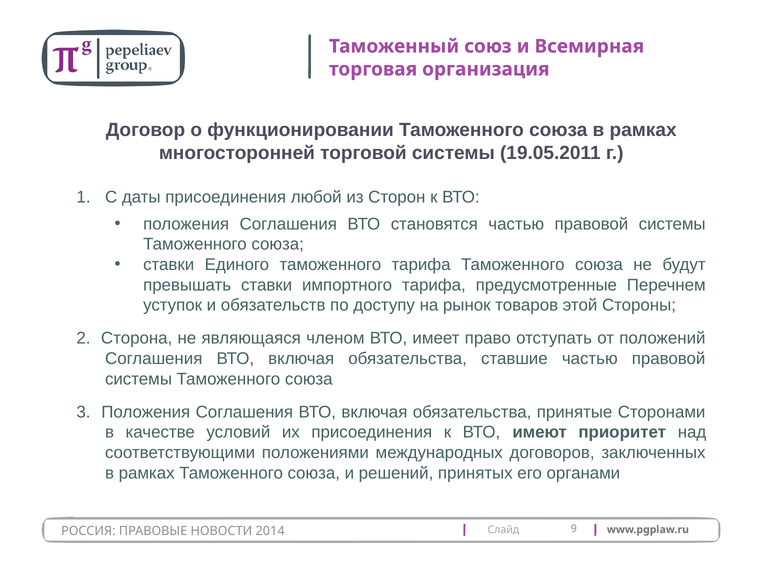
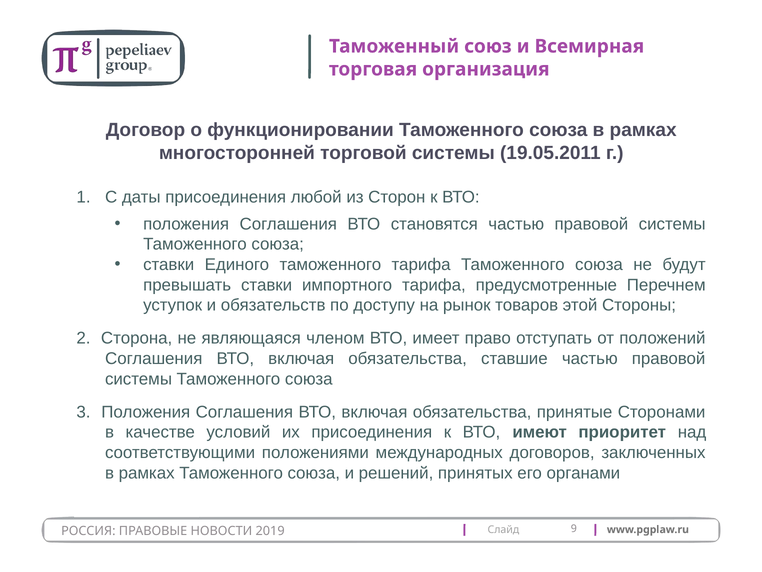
2014: 2014 -> 2019 (270, 531)
